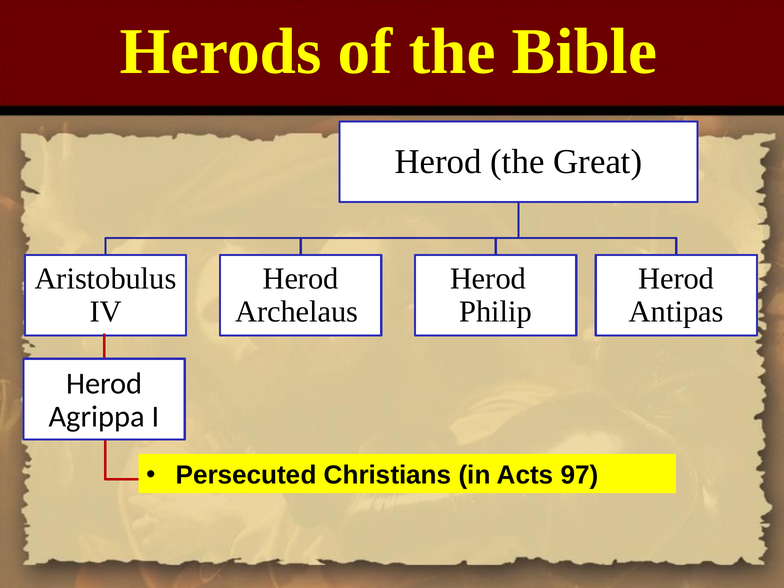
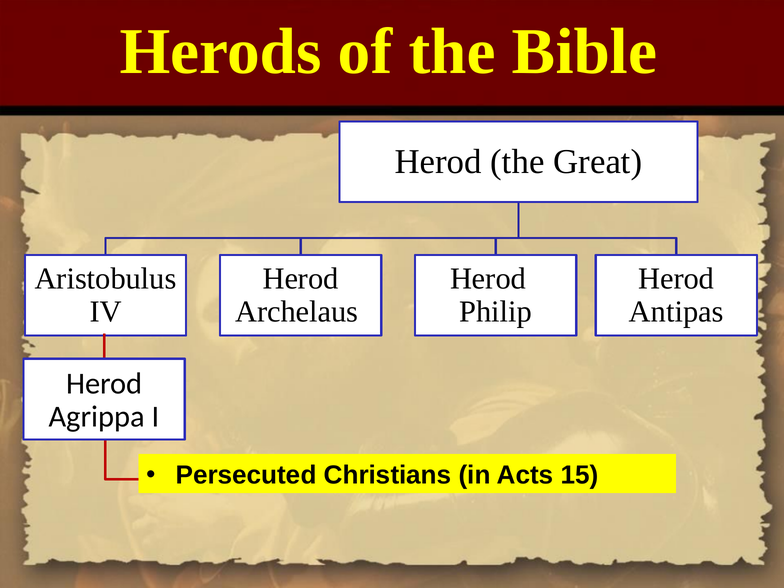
97: 97 -> 15 (580, 475)
